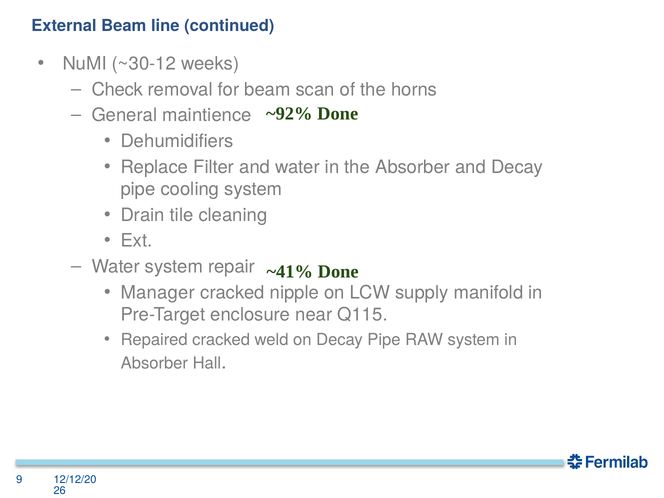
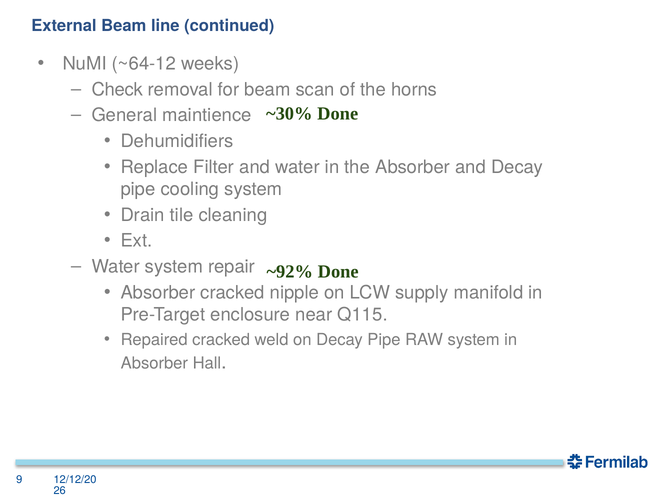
~30-12: ~30-12 -> ~64-12 (144, 64)
~92%: ~92% -> ~30% (289, 114)
~41%: ~41% -> ~92% (290, 272)
Manager: Manager -> Absorber (158, 293)
